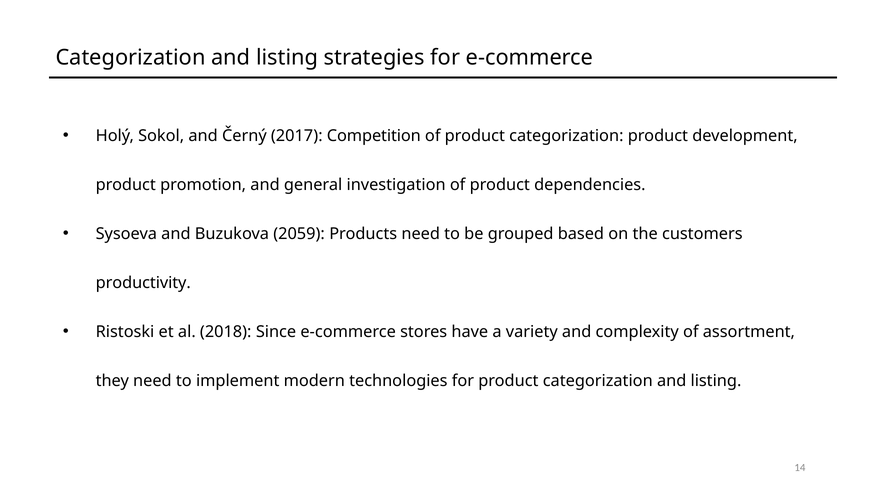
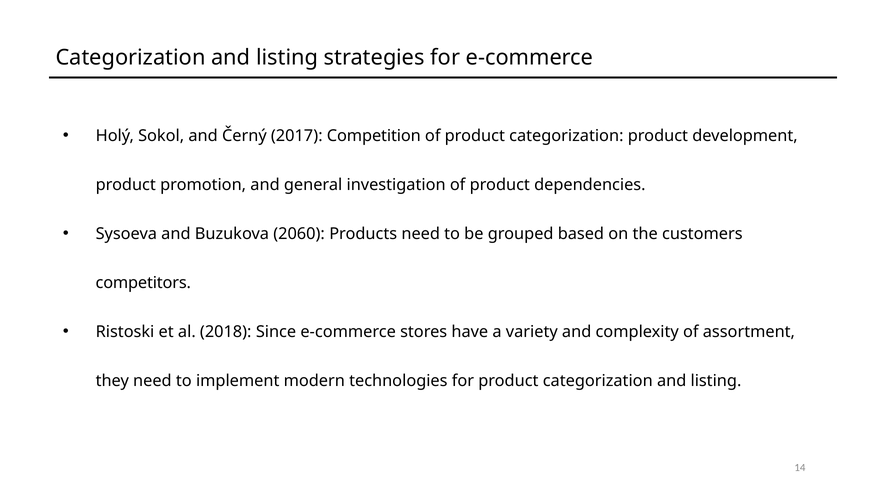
2059: 2059 -> 2060 (299, 234)
productivity: productivity -> competitors (143, 283)
